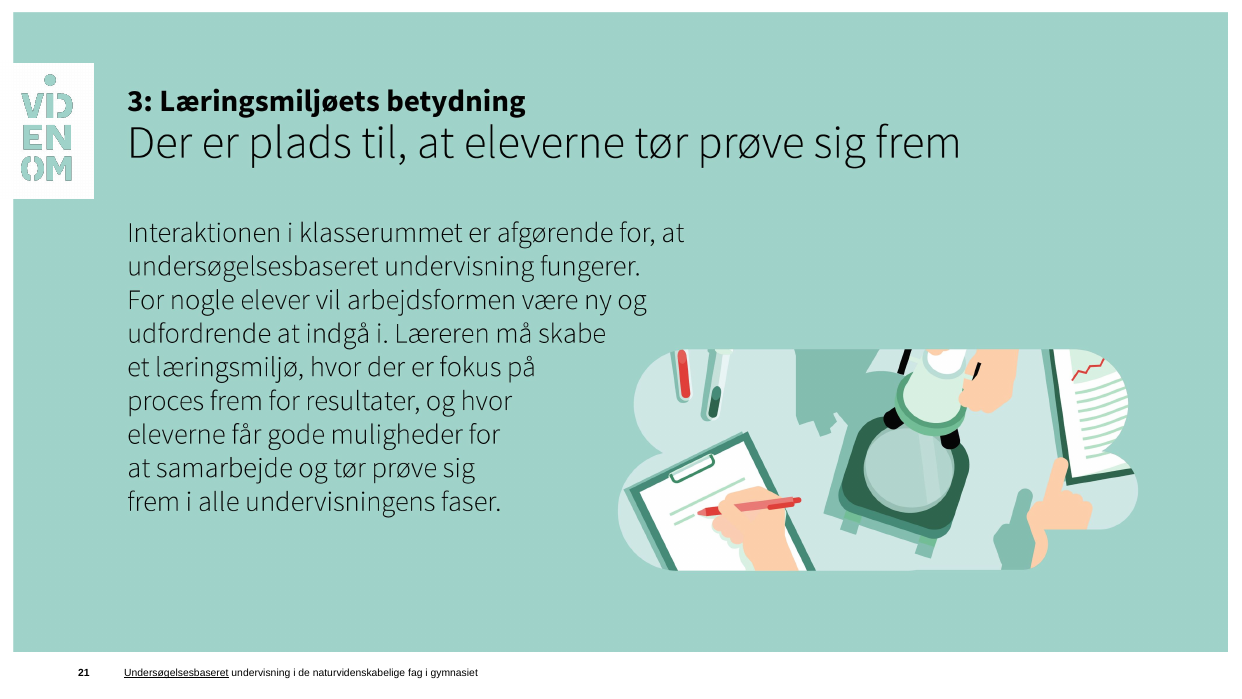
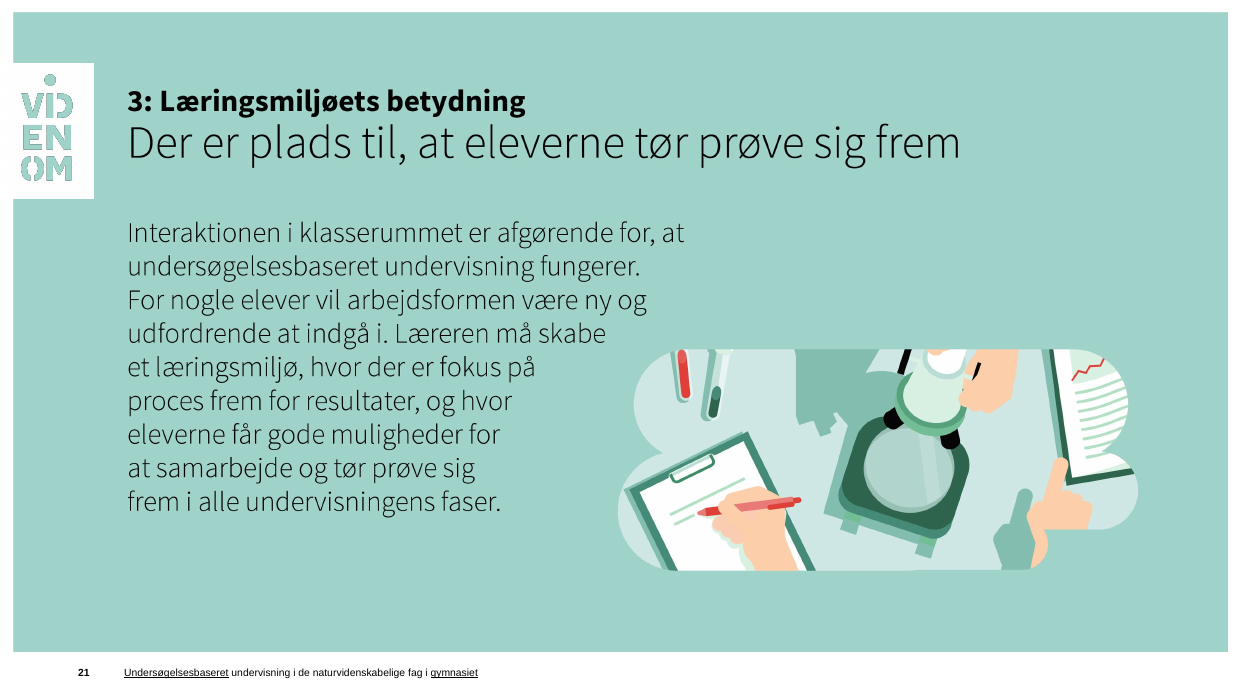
gymnasiet underline: none -> present (454, 673)
